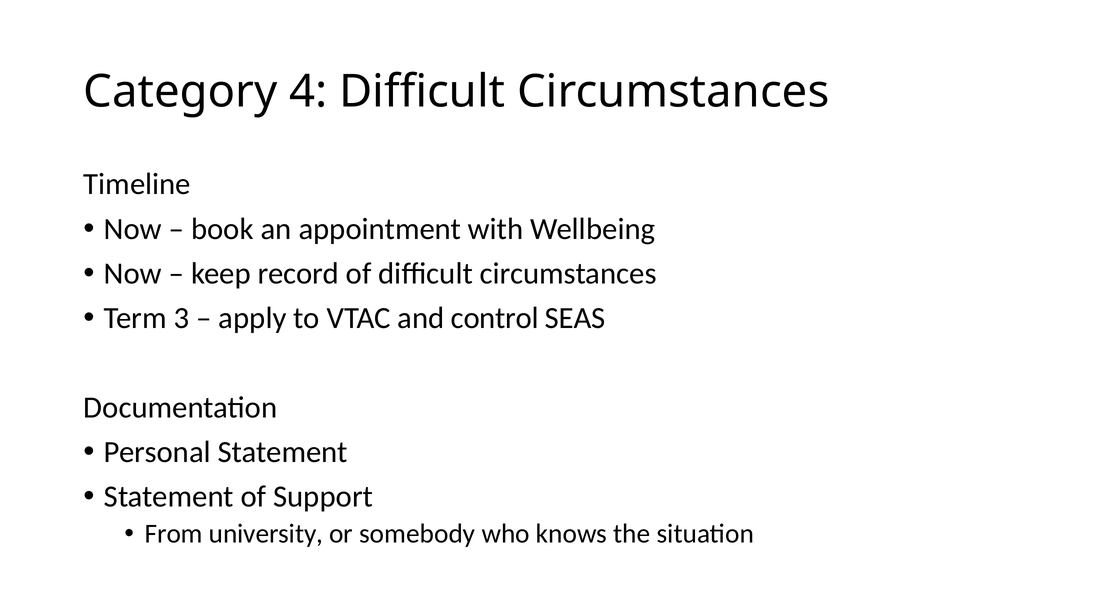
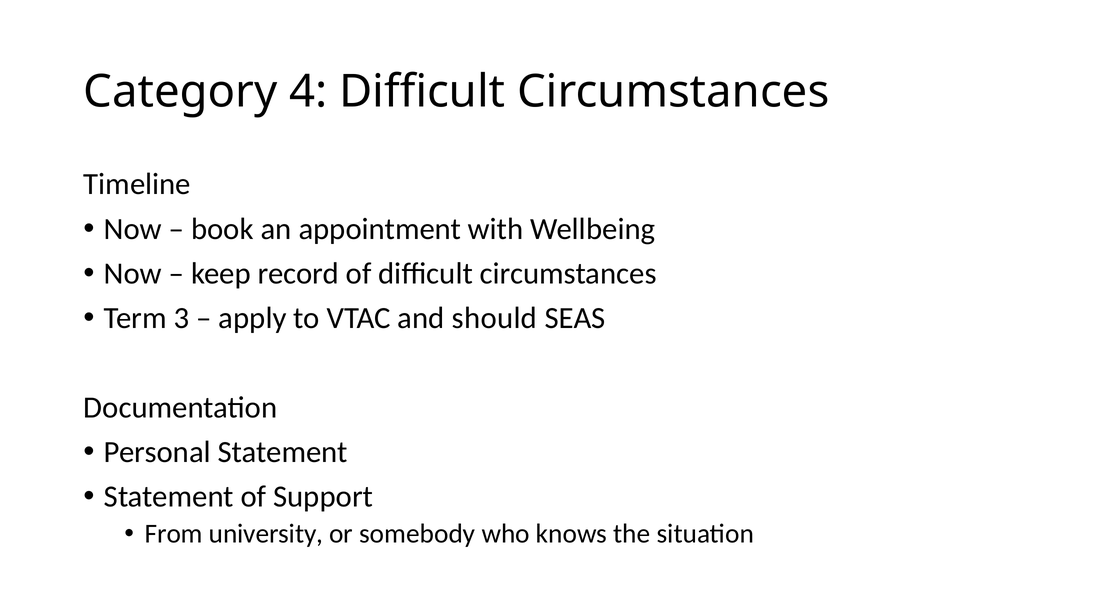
control: control -> should (494, 318)
